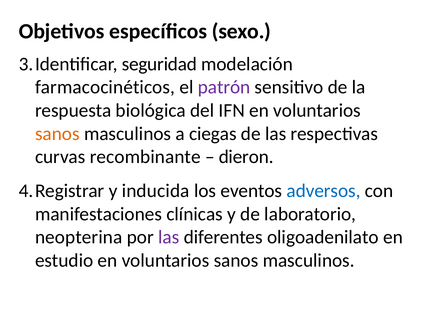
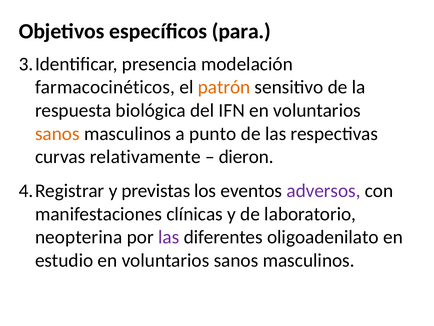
sexo: sexo -> para (241, 31)
seguridad: seguridad -> presencia (159, 64)
patrón colour: purple -> orange (224, 87)
ciegas: ciegas -> punto (213, 133)
recombinante: recombinante -> relativamente (145, 157)
inducida: inducida -> previstas (156, 191)
adversos colour: blue -> purple (324, 191)
